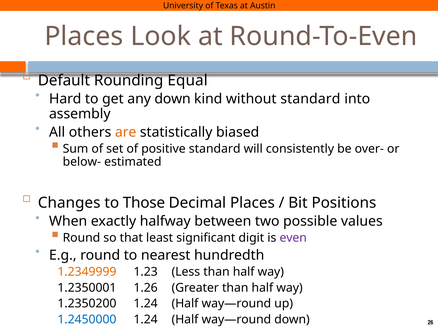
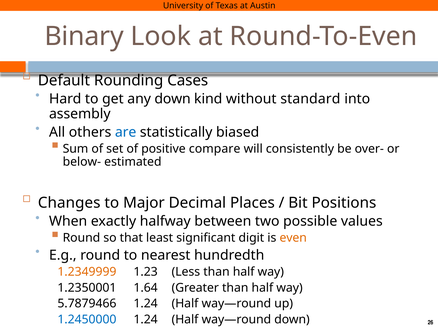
Places: Places -> Binary (84, 37)
Equal: Equal -> Cases (188, 80)
are colour: orange -> blue (126, 132)
positive standard: standard -> compare (215, 149)
Those: Those -> Major (144, 203)
even colour: purple -> orange (293, 238)
1.26: 1.26 -> 1.64 (146, 288)
1.2350200: 1.2350200 -> 5.7879466 (87, 304)
